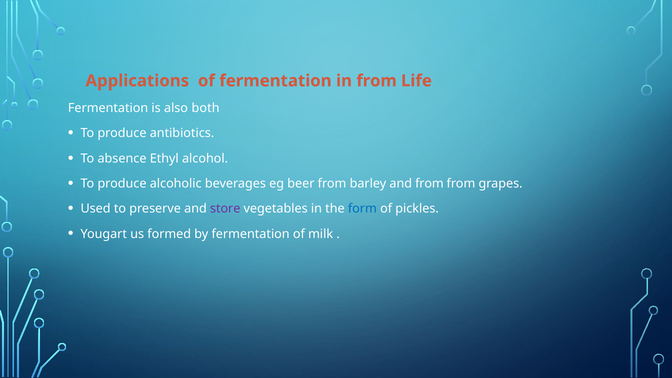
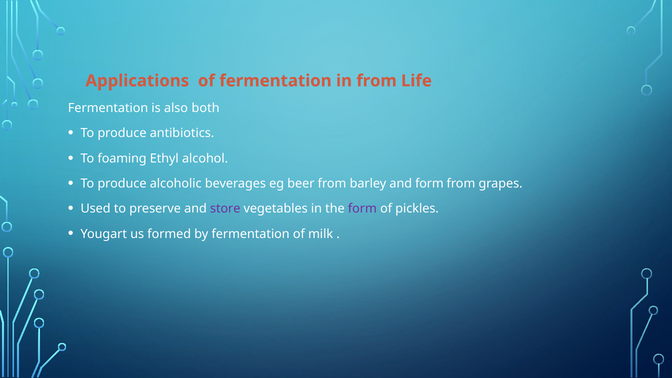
absence: absence -> foaming (122, 158)
and from: from -> form (429, 184)
form colour: blue -> purple (362, 209)
